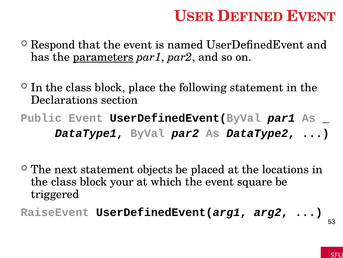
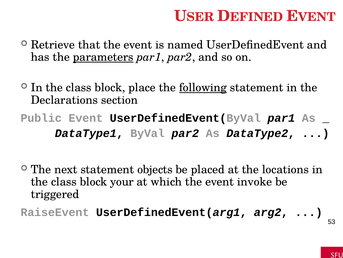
Respond: Respond -> Retrieve (53, 45)
following underline: none -> present (203, 87)
square: square -> invoke (255, 181)
